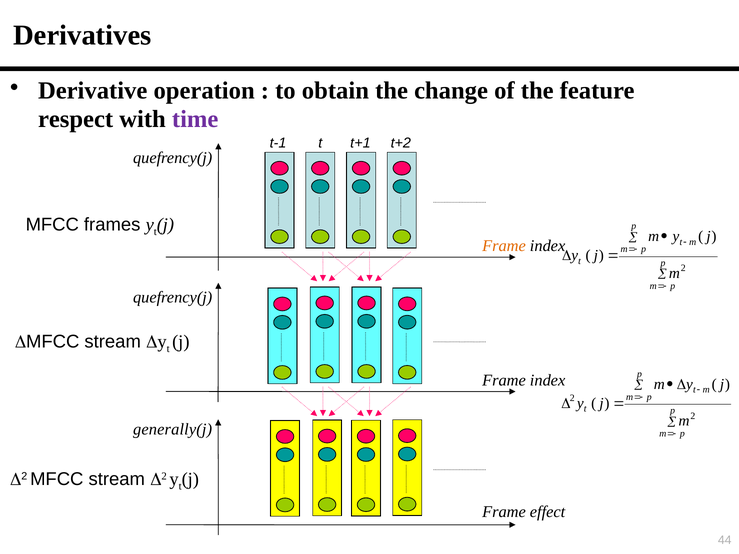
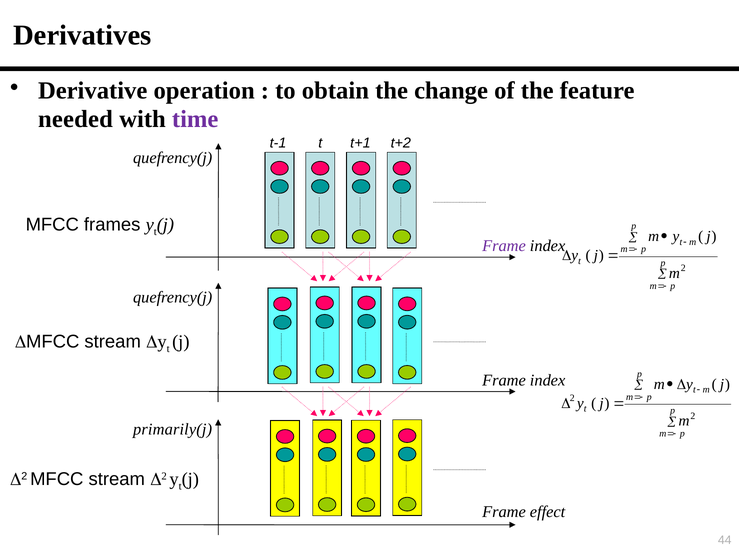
respect: respect -> needed (75, 119)
Frame colour: orange -> purple (504, 246)
generally(j: generally(j -> primarily(j (173, 429)
